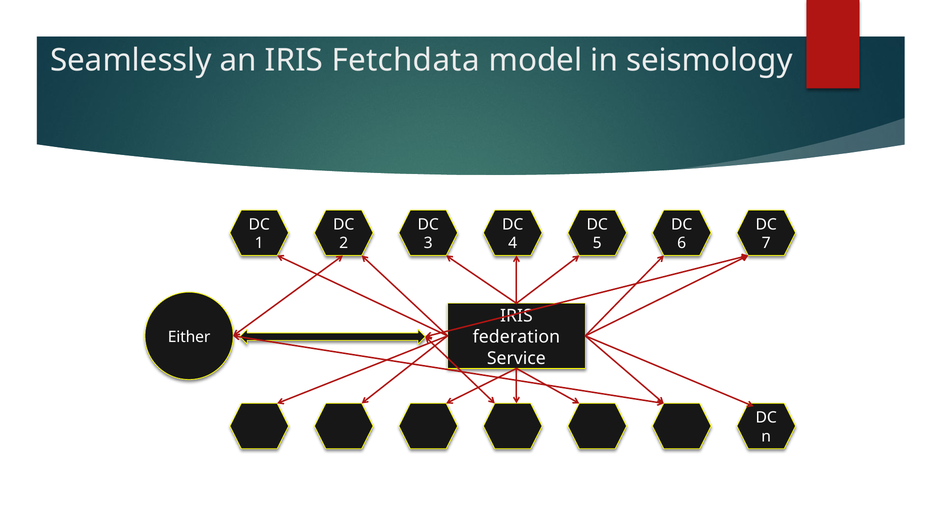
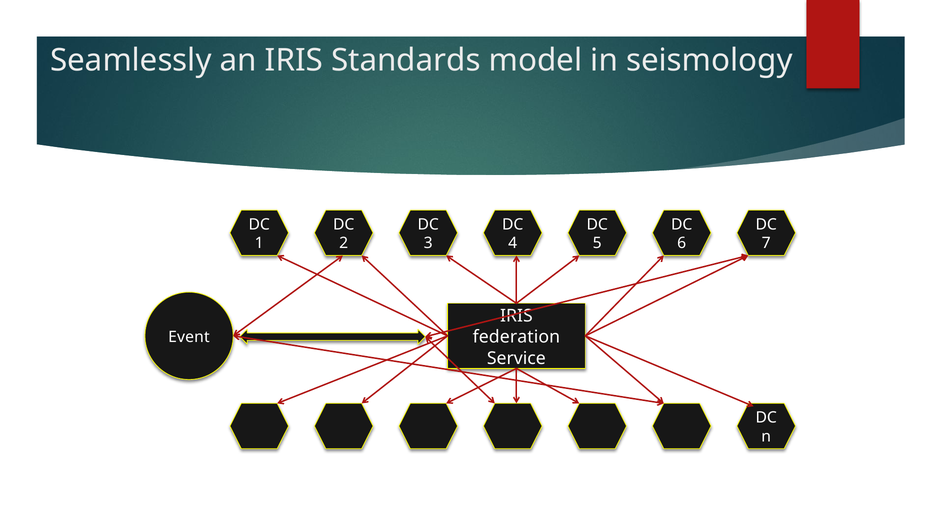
Fetchdata: Fetchdata -> Standards (406, 60)
Either: Either -> Event (189, 337)
